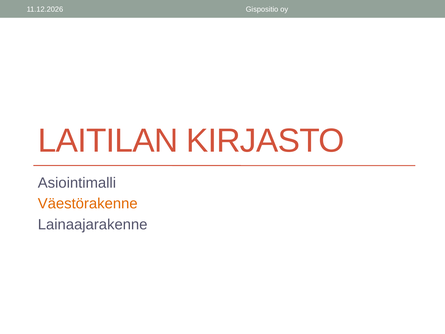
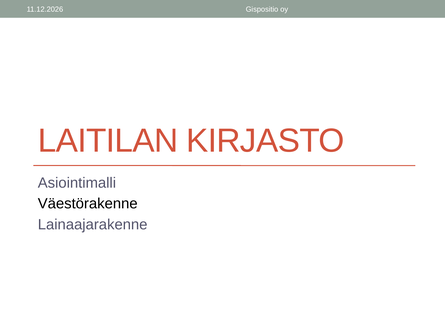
Väestörakenne colour: orange -> black (88, 204)
